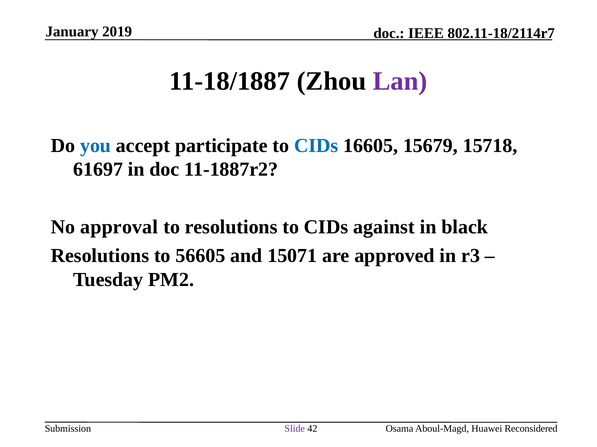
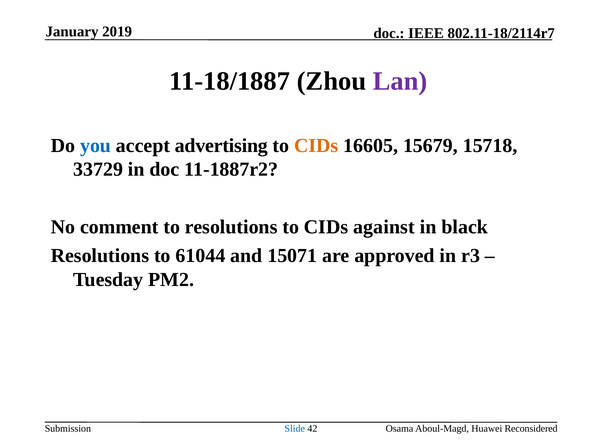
participate: participate -> advertising (221, 146)
CIDs colour: blue -> orange (316, 146)
61697: 61697 -> 33729 (98, 170)
approval: approval -> comment (119, 227)
56605: 56605 -> 61044 (200, 256)
Slide colour: purple -> blue (295, 429)
